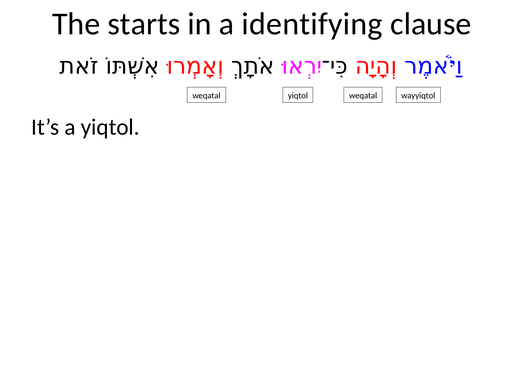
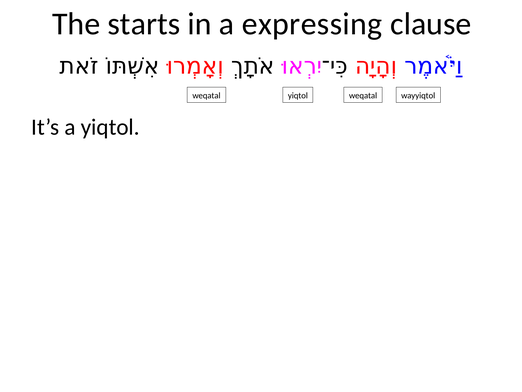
identifying: identifying -> expressing (312, 24)
